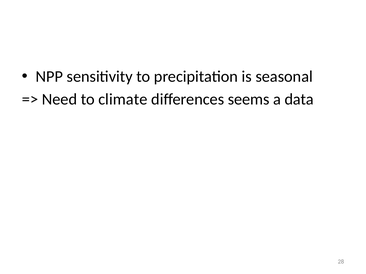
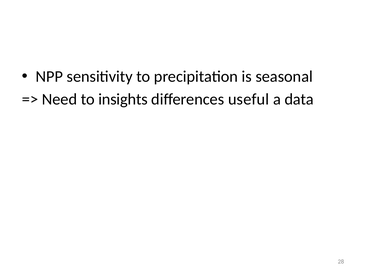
climate: climate -> insights (123, 100)
seems: seems -> useful (249, 100)
